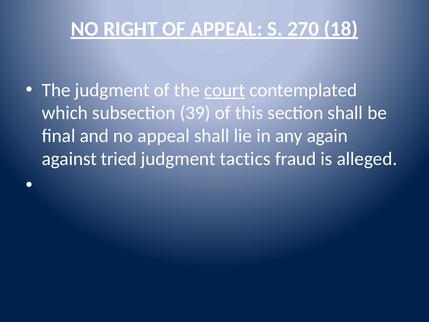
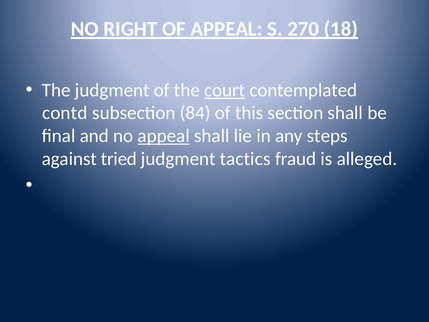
which: which -> contd (65, 113)
39: 39 -> 84 (195, 113)
appeal underline: none -> present (164, 136)
again: again -> steps (327, 136)
